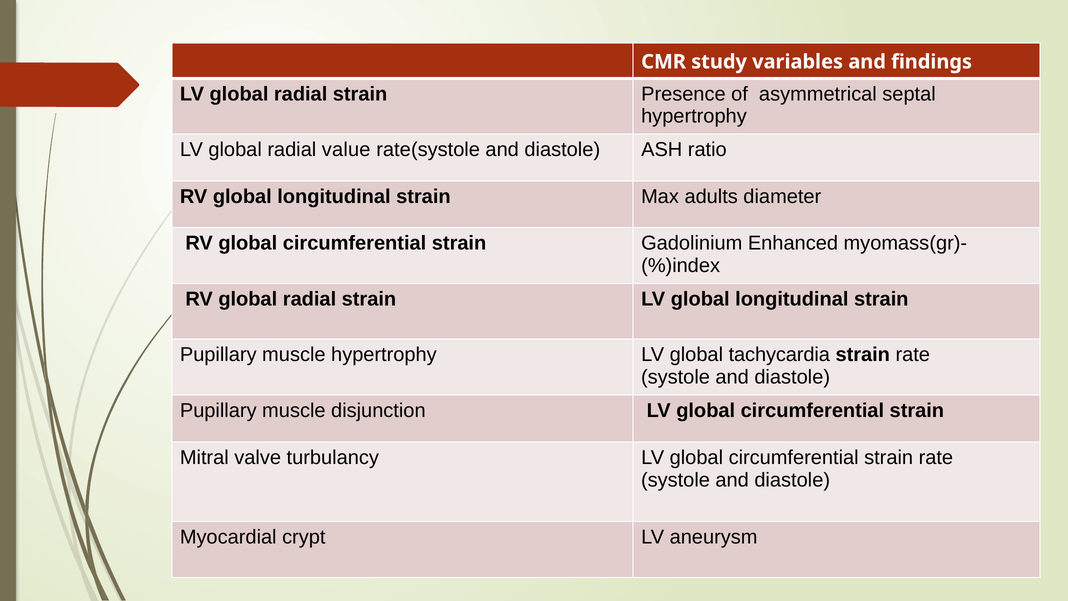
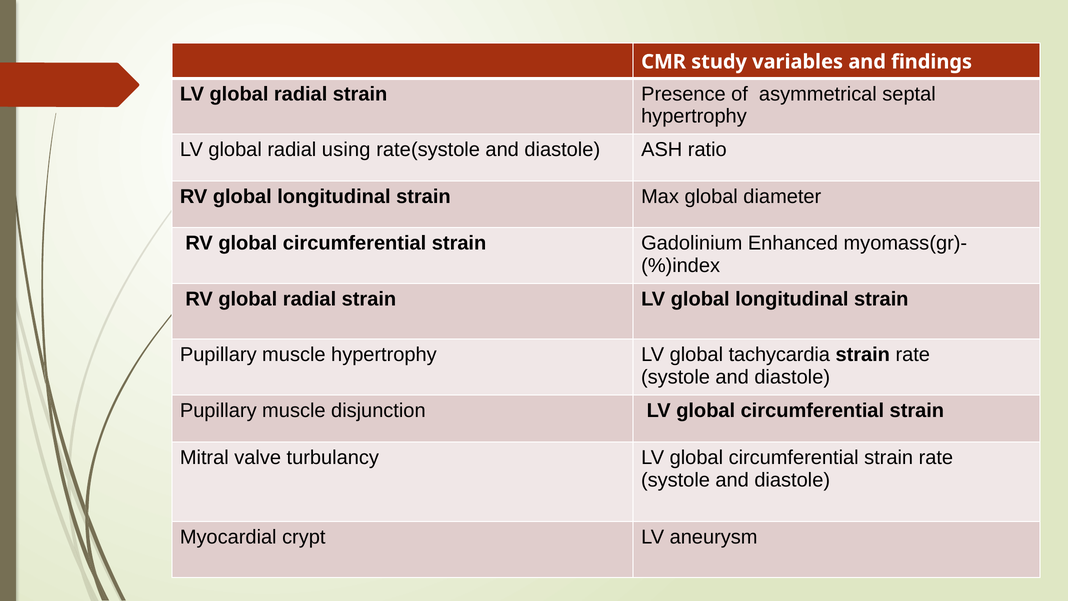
value: value -> using (346, 150)
Max adults: adults -> global (711, 196)
